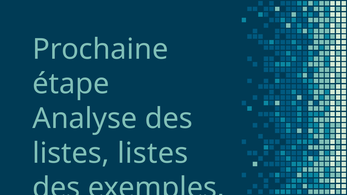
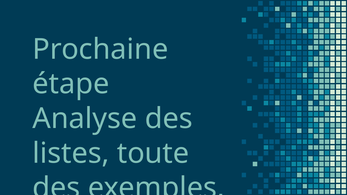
listes listes: listes -> toute (153, 153)
